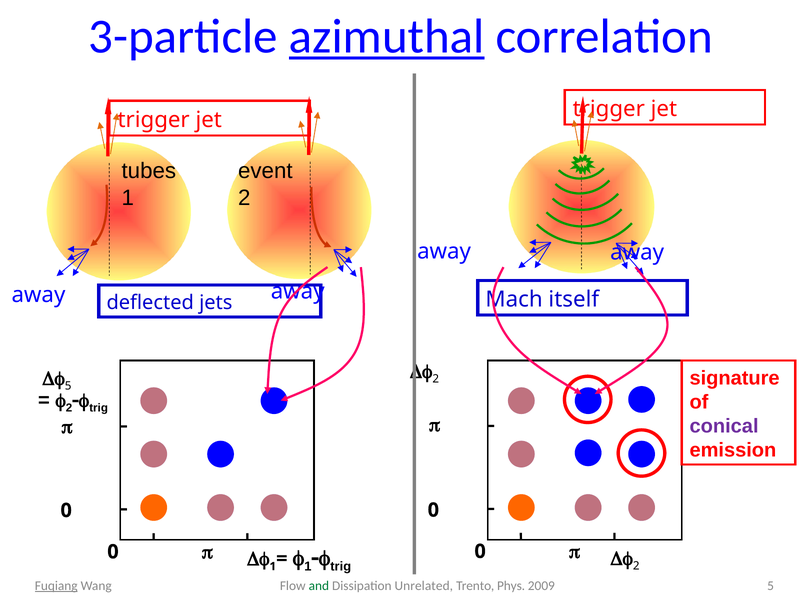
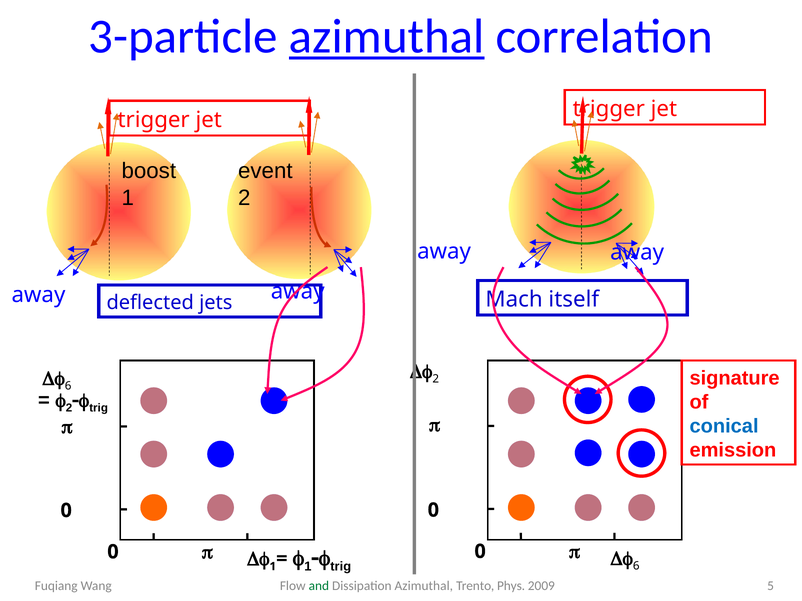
tubes: tubes -> boost (149, 171)
5: 5 -> 6 (68, 386)
conical colour: purple -> blue (724, 426)
2: 2 -> 6 (636, 566)
Fuqiang underline: present -> none (56, 586)
Dissipation Unrelated: Unrelated -> Azimuthal (424, 586)
